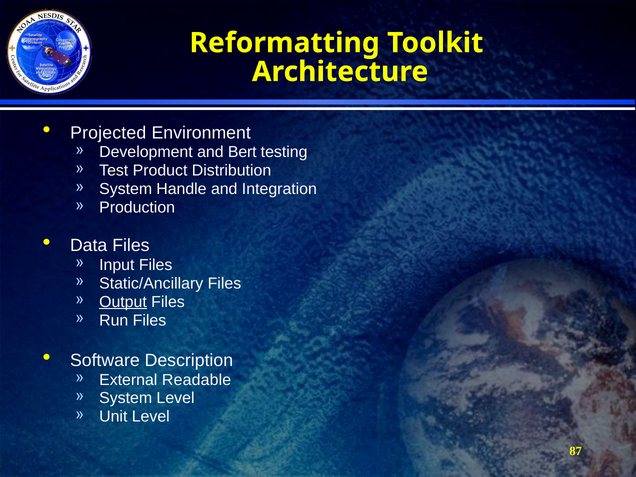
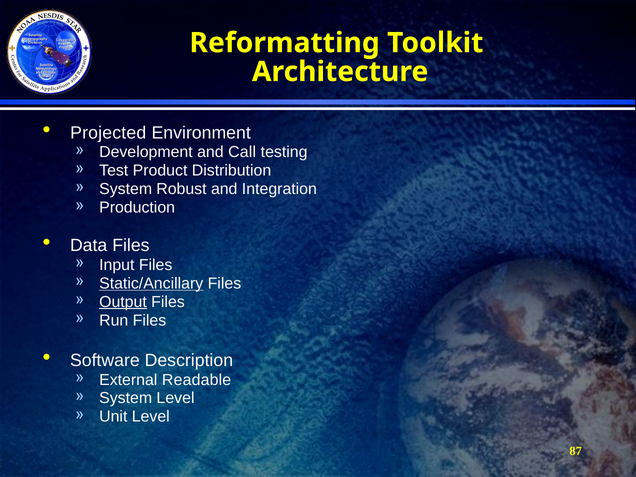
Bert: Bert -> Call (242, 152)
Handle: Handle -> Robust (181, 189)
Static/Ancillary underline: none -> present (151, 283)
